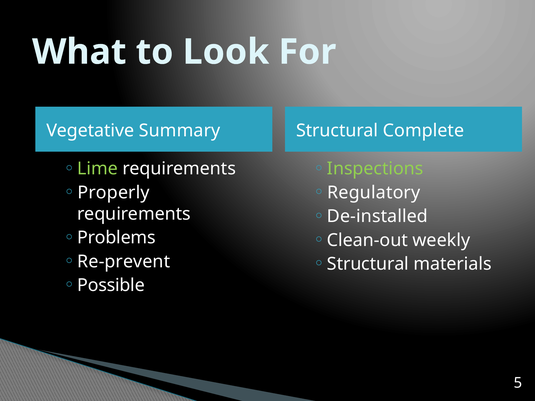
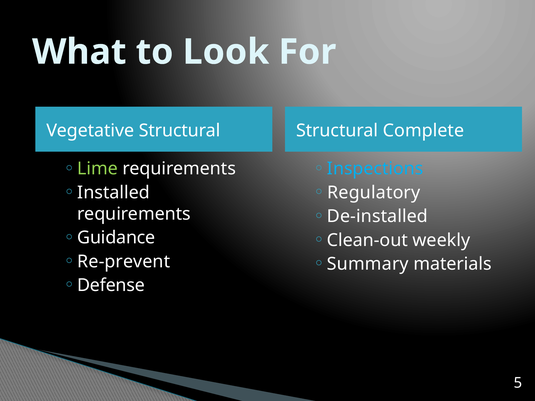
Vegetative Summary: Summary -> Structural (180, 131)
Inspections colour: light green -> light blue (375, 169)
Properly: Properly -> Installed (114, 193)
Problems: Problems -> Guidance (116, 238)
Structural: Structural -> Summary (368, 264)
Possible: Possible -> Defense (111, 285)
